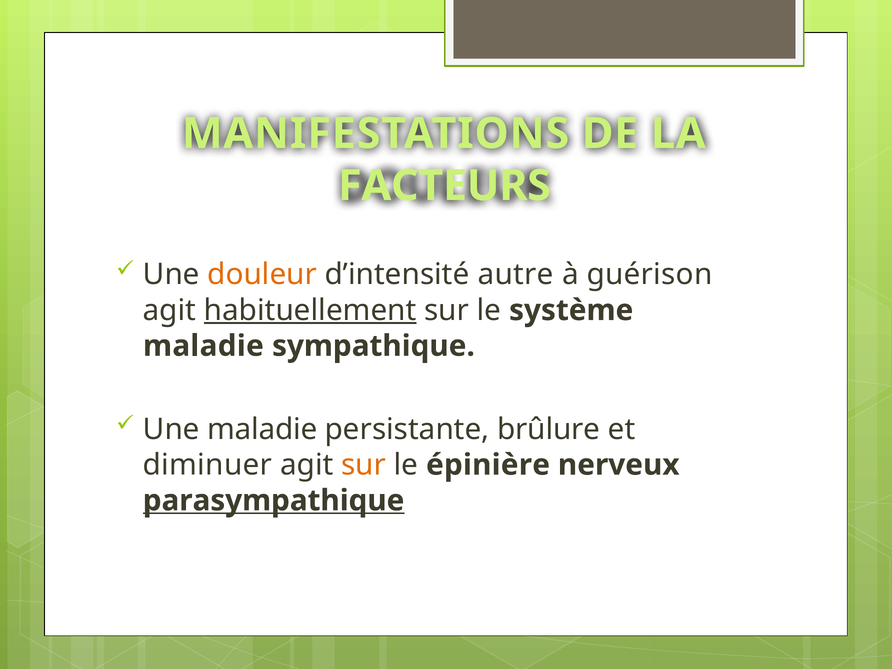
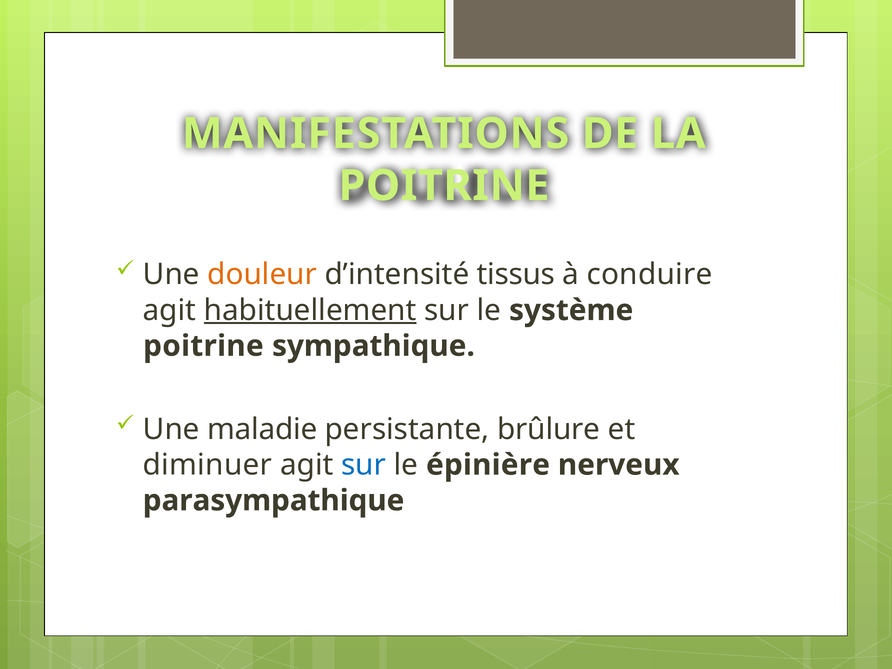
FACTEURS: FACTEURS -> POITRINE (444, 186)
autre: autre -> tissus (516, 275)
guérison: guérison -> conduire (650, 275)
maladie: maladie -> poitrine (203, 346)
sur colour: orange -> blue (364, 465)
parasympathique underline: present -> none (274, 501)
